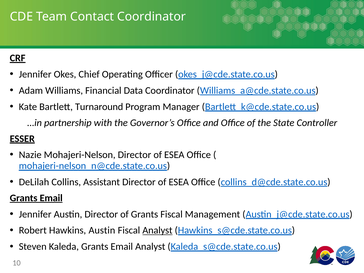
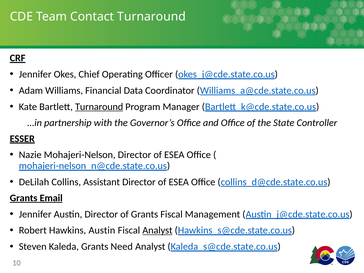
Contact Coordinator: Coordinator -> Turnaround (152, 17)
Turnaround underline: none -> present (99, 107)
Kaleda Grants Email: Email -> Need (122, 247)
